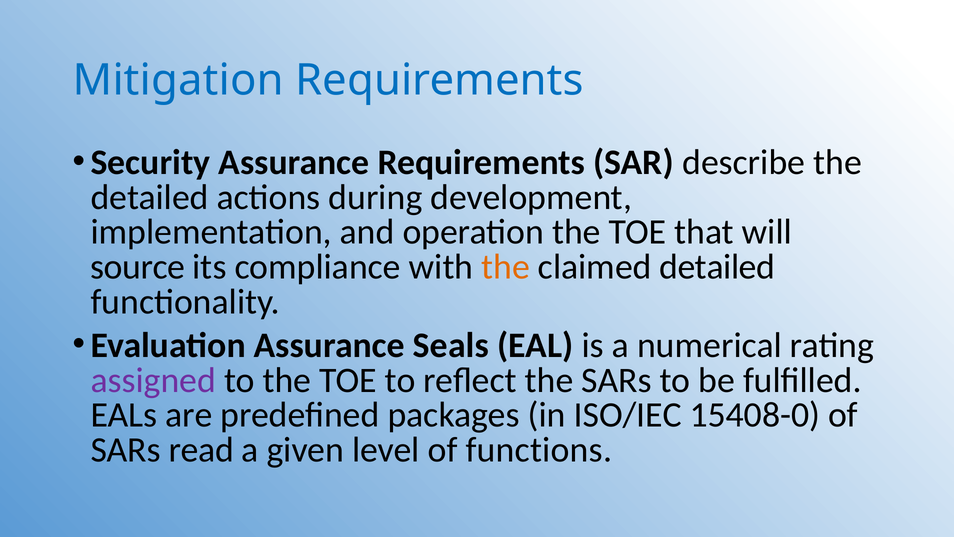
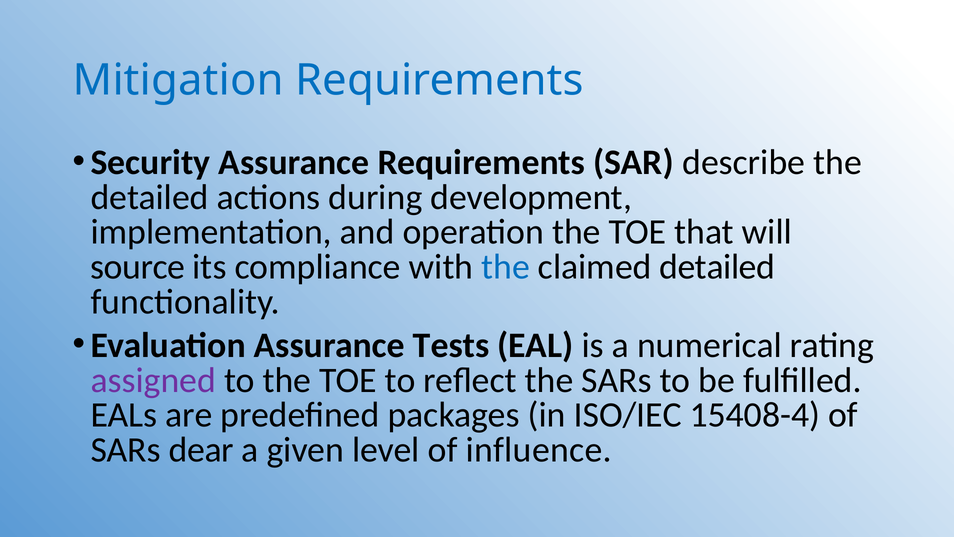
the colour: orange -> blue (506, 267)
Seals: Seals -> Tests (451, 345)
15408-0: 15408-0 -> 15408-4 (755, 415)
read: read -> dear (201, 449)
functions: functions -> influence (539, 449)
